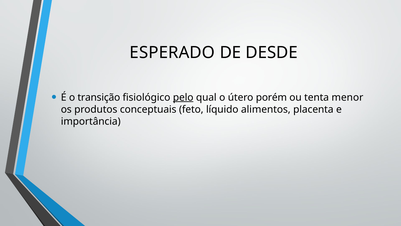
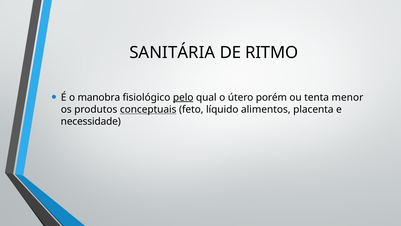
ESPERADO: ESPERADO -> SANITÁRIA (172, 53)
DESDE: DESDE -> RITMO (272, 53)
transição: transição -> manobra (99, 97)
conceptuais underline: none -> present (148, 109)
importância: importância -> necessidade (91, 121)
